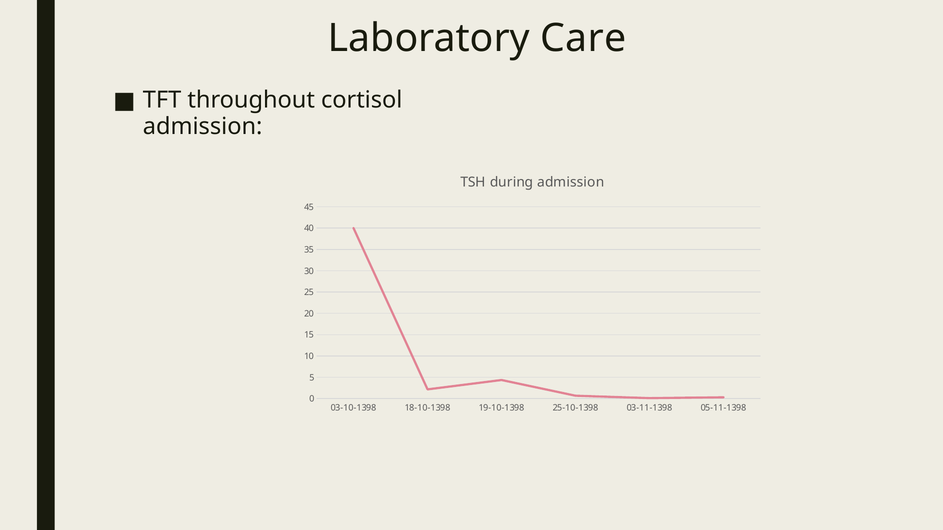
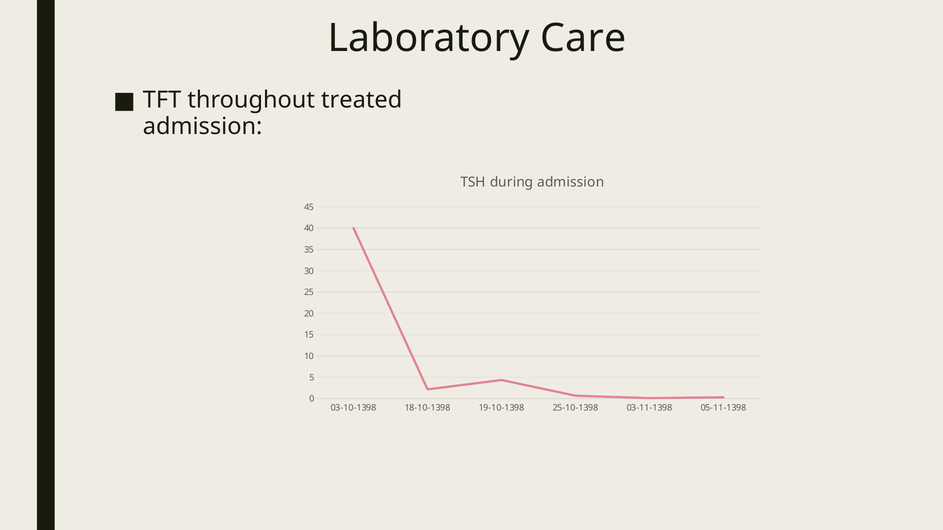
cortisol: cortisol -> treated (362, 100)
